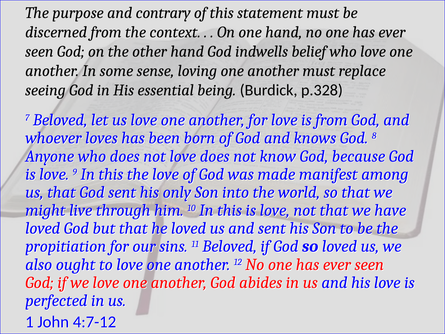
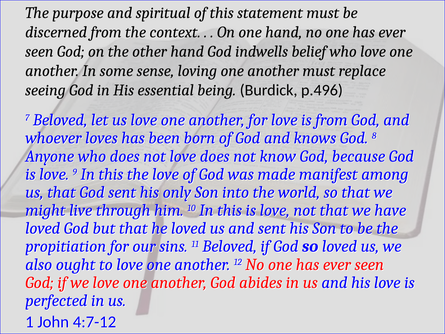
contrary: contrary -> spiritual (163, 13)
p.328: p.328 -> p.496 (322, 90)
